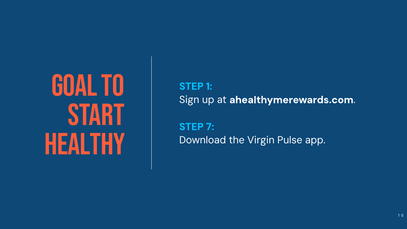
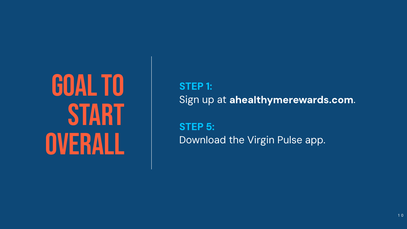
7: 7 -> 5 (210, 127)
healthy: healthy -> overall (85, 144)
